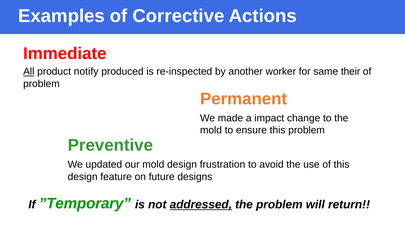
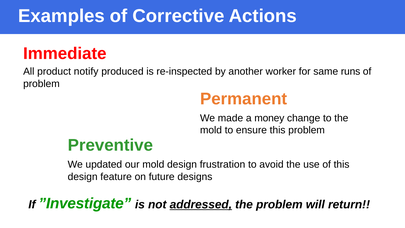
All underline: present -> none (29, 72)
their: their -> runs (351, 72)
impact: impact -> money (269, 118)
”Temporary: ”Temporary -> ”Investigate (85, 203)
